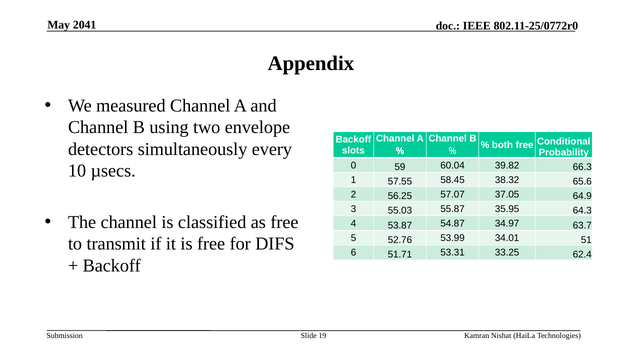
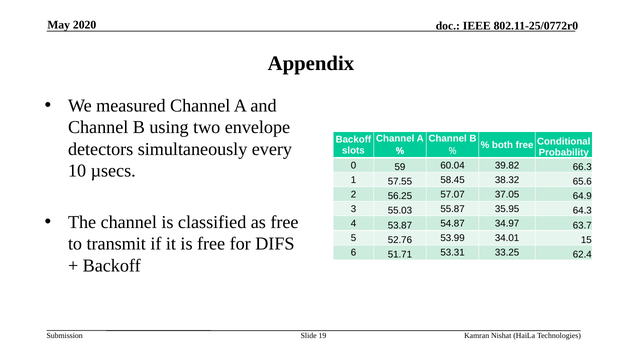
2041: 2041 -> 2020 (85, 25)
51: 51 -> 15 (586, 240)
